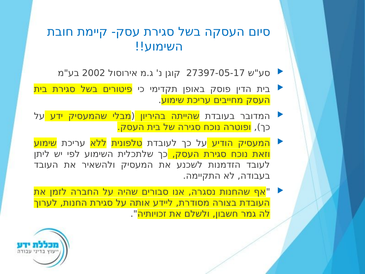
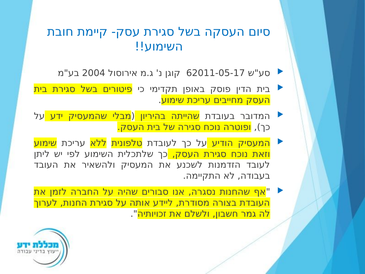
2002: 2002 -> 2004 (94, 73)
27397-05-17: 27397-05-17 -> 62011-05-17 (216, 73)
